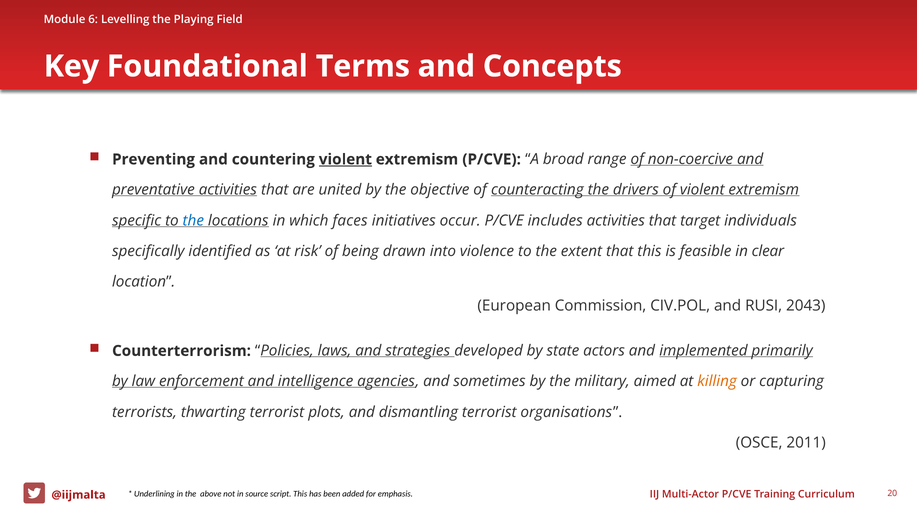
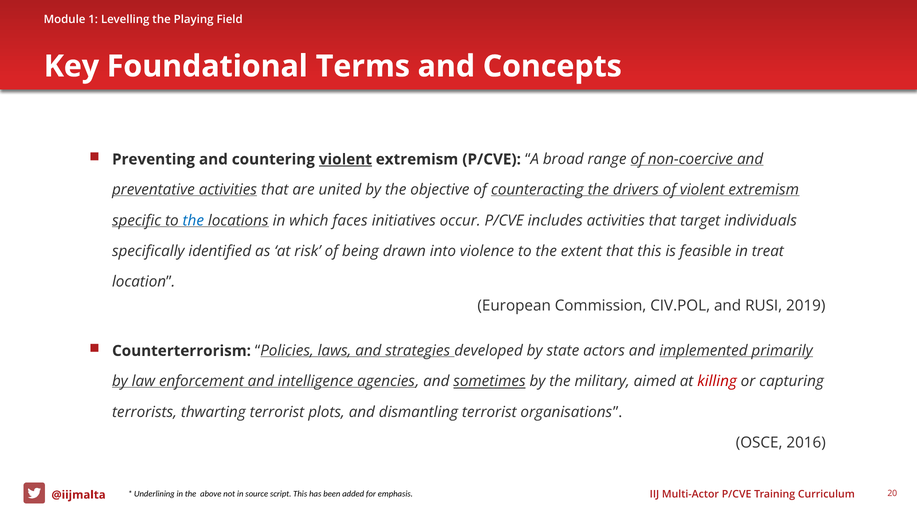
6: 6 -> 1 (93, 19)
clear: clear -> treat (768, 251)
2043: 2043 -> 2019 (806, 306)
sometimes underline: none -> present (489, 381)
killing colour: orange -> red (717, 381)
2011: 2011 -> 2016 (806, 442)
